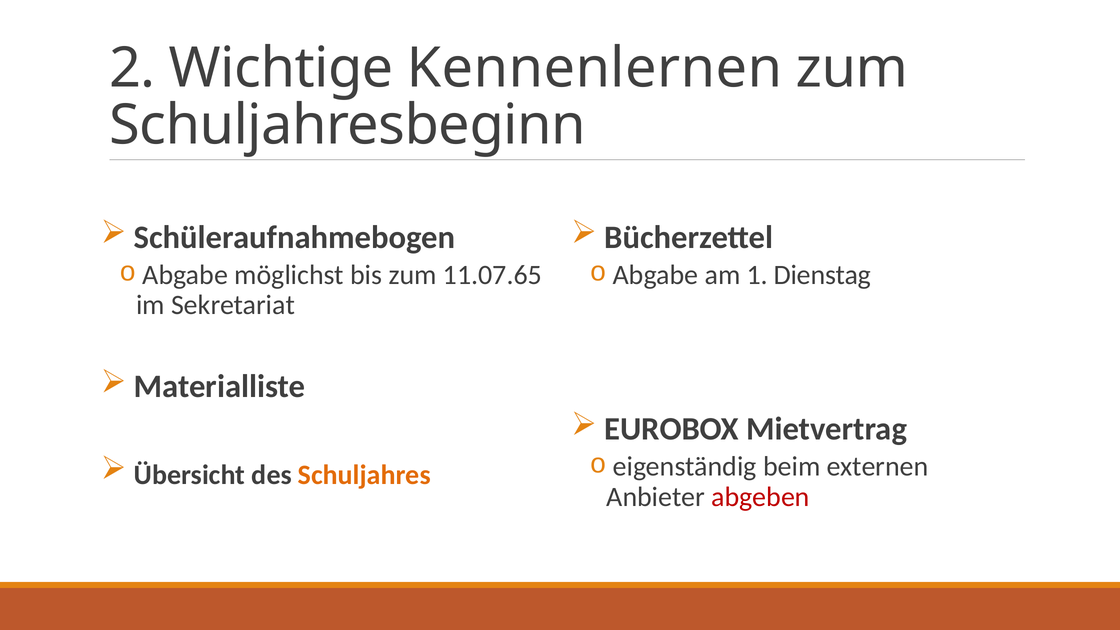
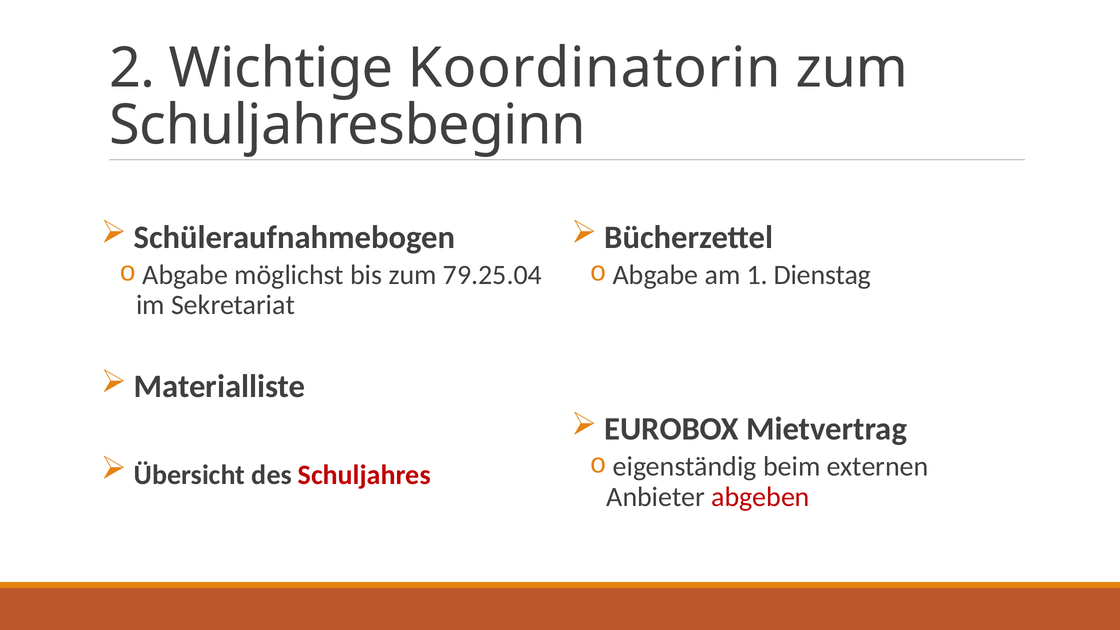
Kennenlernen: Kennenlernen -> Koordinatorin (594, 68)
11.07.65: 11.07.65 -> 79.25.04 (492, 275)
Schuljahres colour: orange -> red (364, 475)
